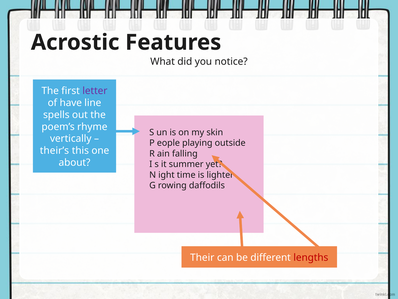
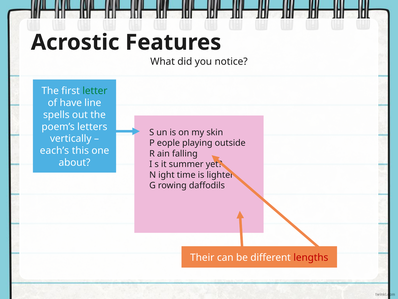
letter colour: purple -> green (95, 91)
rhyme: rhyme -> letters (92, 127)
their’s: their’s -> each’s (54, 150)
